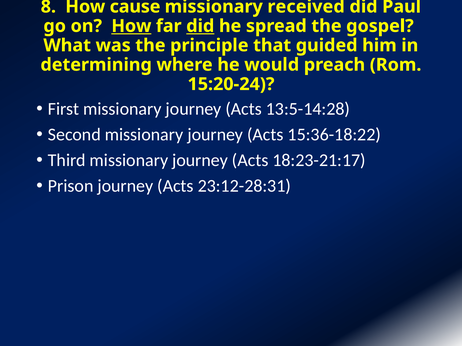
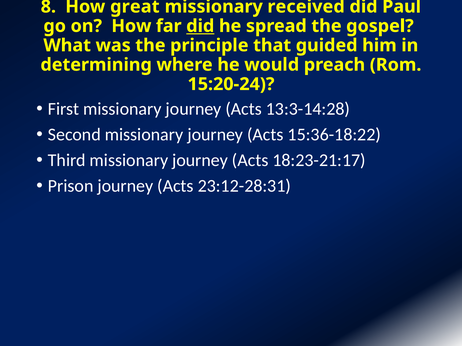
cause: cause -> great (135, 7)
How underline: present -> none (131, 26)
13:5-14:28: 13:5-14:28 -> 13:3-14:28 (308, 109)
